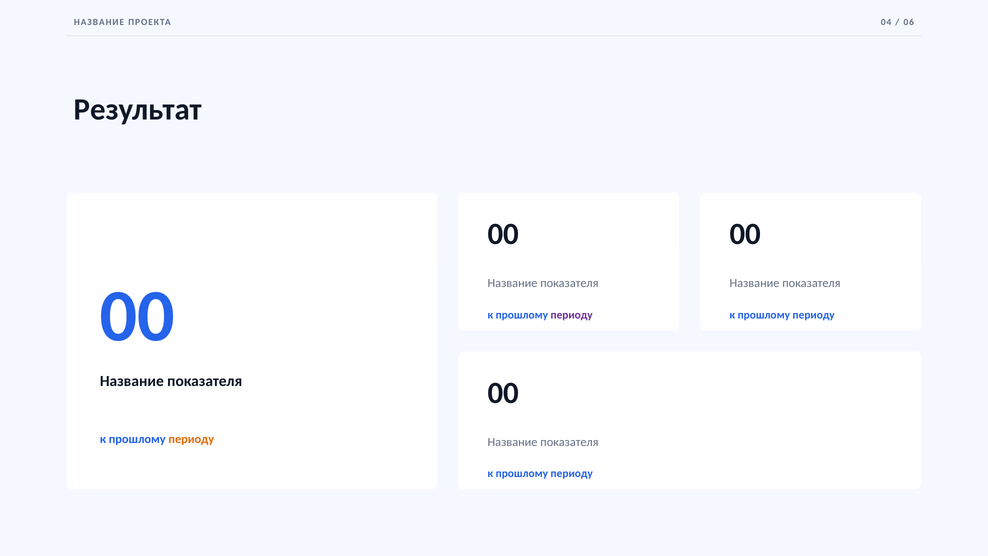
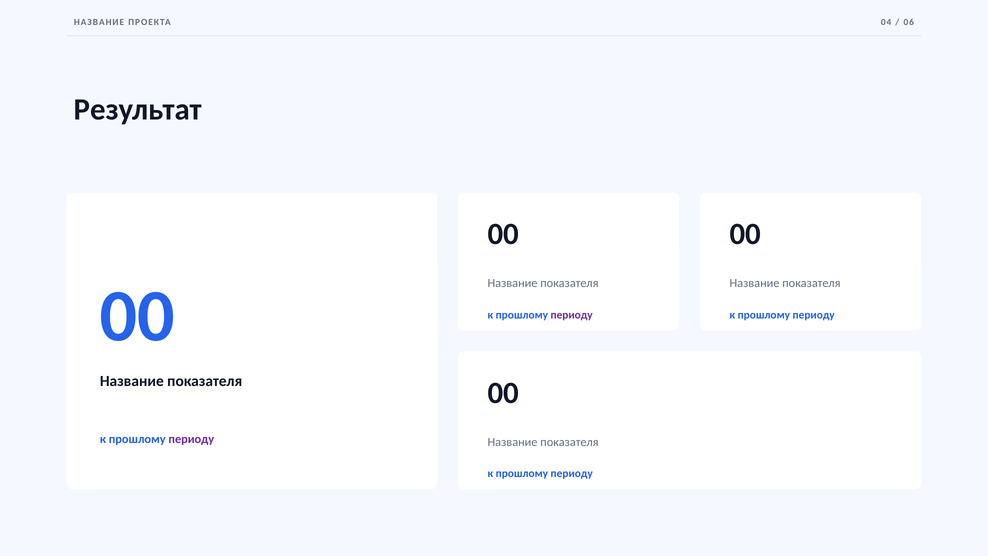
периоду colour: orange -> purple (191, 439)
